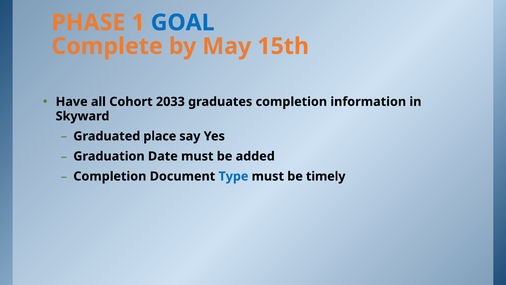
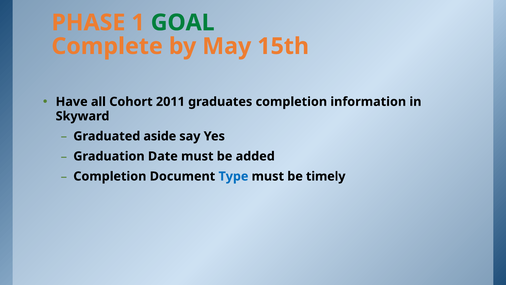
GOAL colour: blue -> green (183, 23)
2033: 2033 -> 2011 (170, 102)
place: place -> aside (160, 136)
